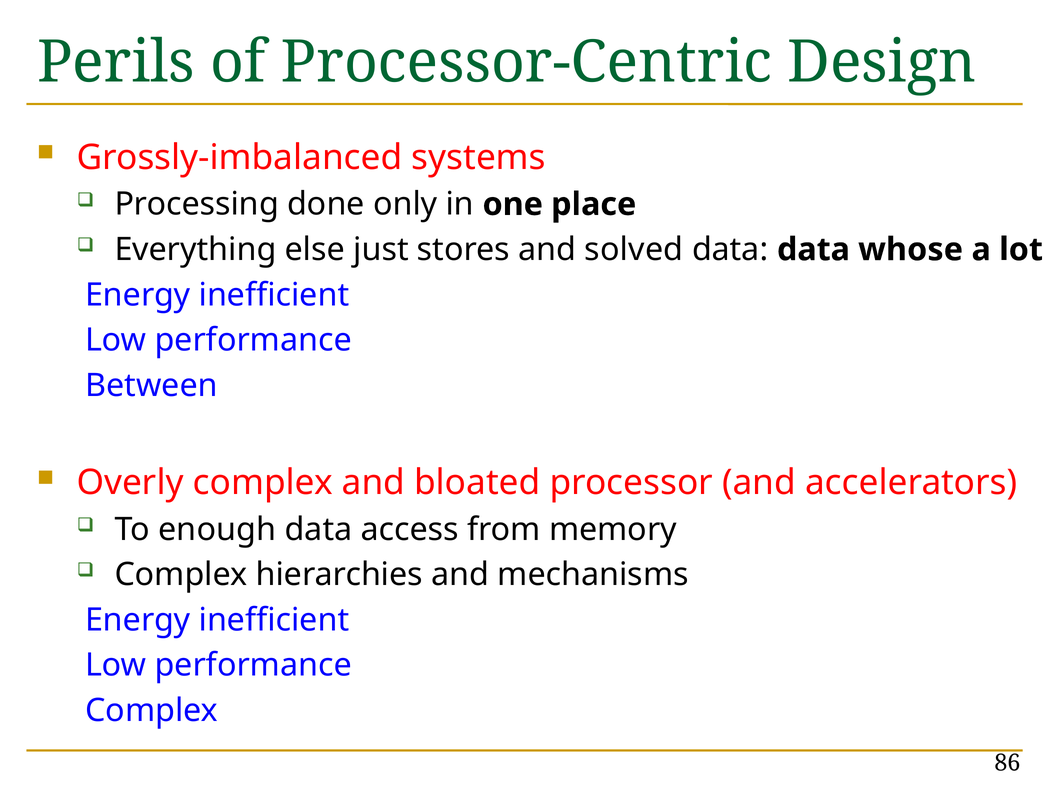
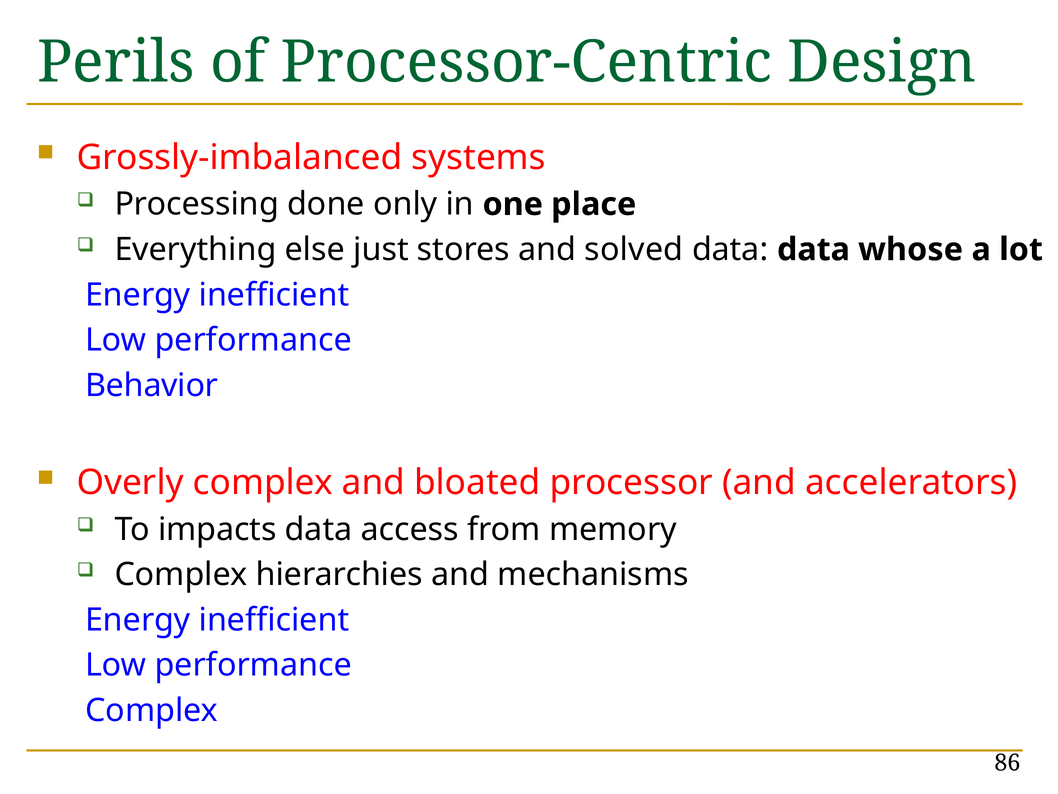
Between: Between -> Behavior (152, 385)
enough: enough -> impacts (217, 529)
